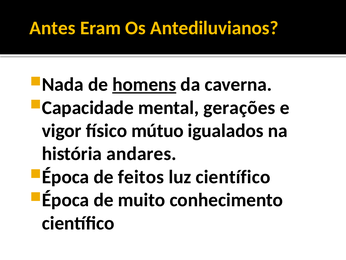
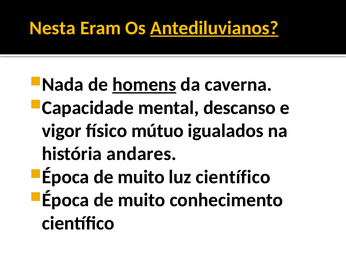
Antes: Antes -> Nesta (52, 28)
Antediluvianos underline: none -> present (214, 28)
gerações: gerações -> descanso (239, 107)
feitos: feitos -> muito (141, 177)
